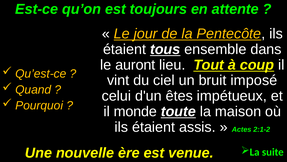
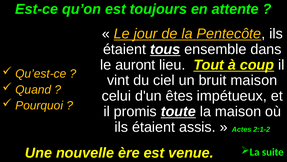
bruit imposé: imposé -> maison (254, 80)
monde: monde -> promis (135, 111)
